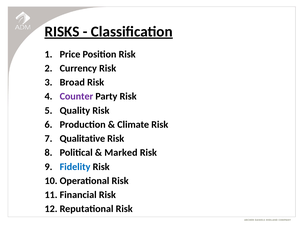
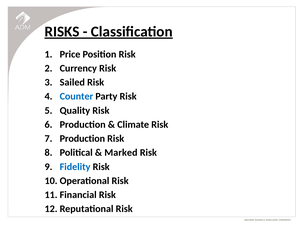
Broad: Broad -> Sailed (72, 83)
Counter colour: purple -> blue (76, 97)
Qualitative: Qualitative -> Production (82, 139)
